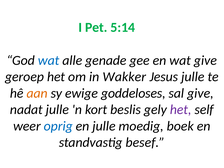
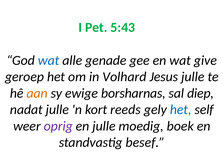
5:14: 5:14 -> 5:43 (123, 27)
Wakker: Wakker -> Volhard (124, 77)
goddeloses: goddeloses -> borsharnas (133, 93)
sal give: give -> diep (201, 93)
beslis: beslis -> reeds (126, 110)
het colour: purple -> blue (181, 110)
oprig colour: blue -> purple (58, 126)
